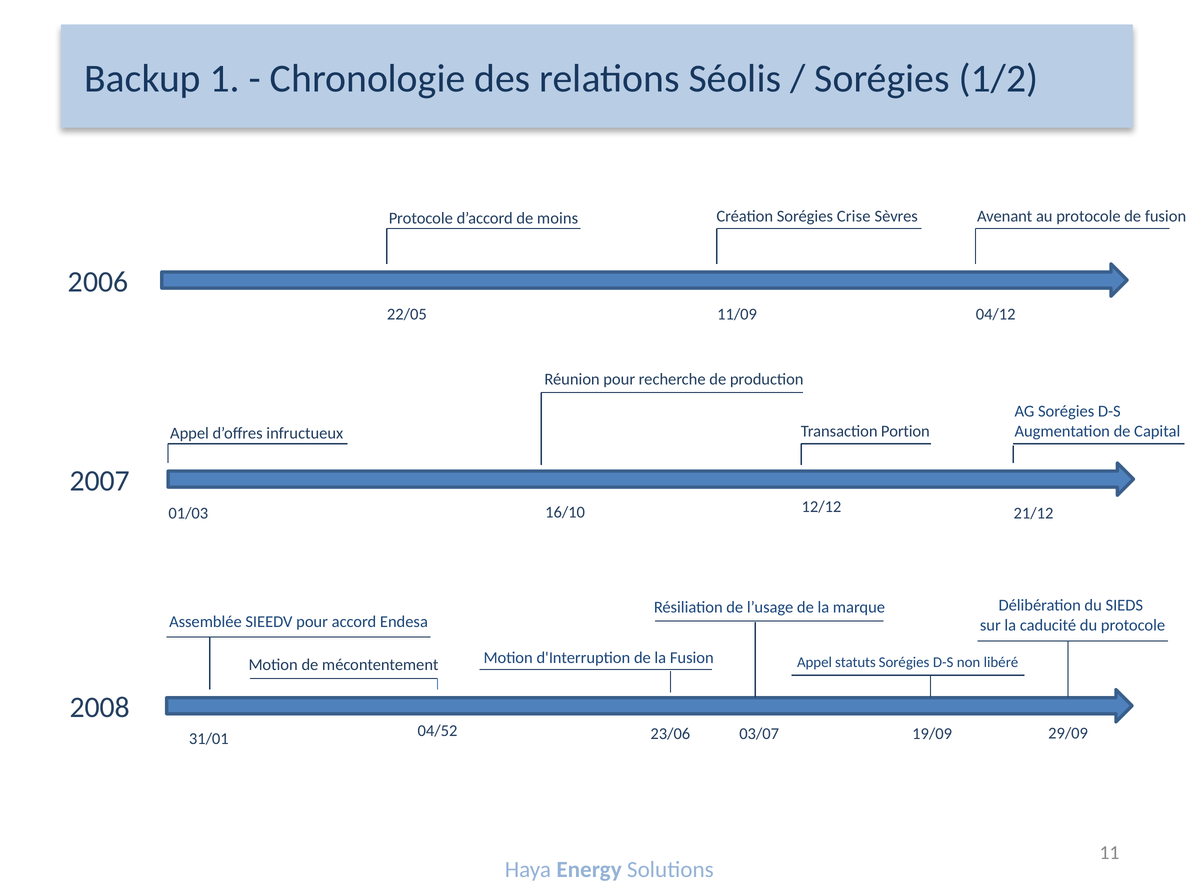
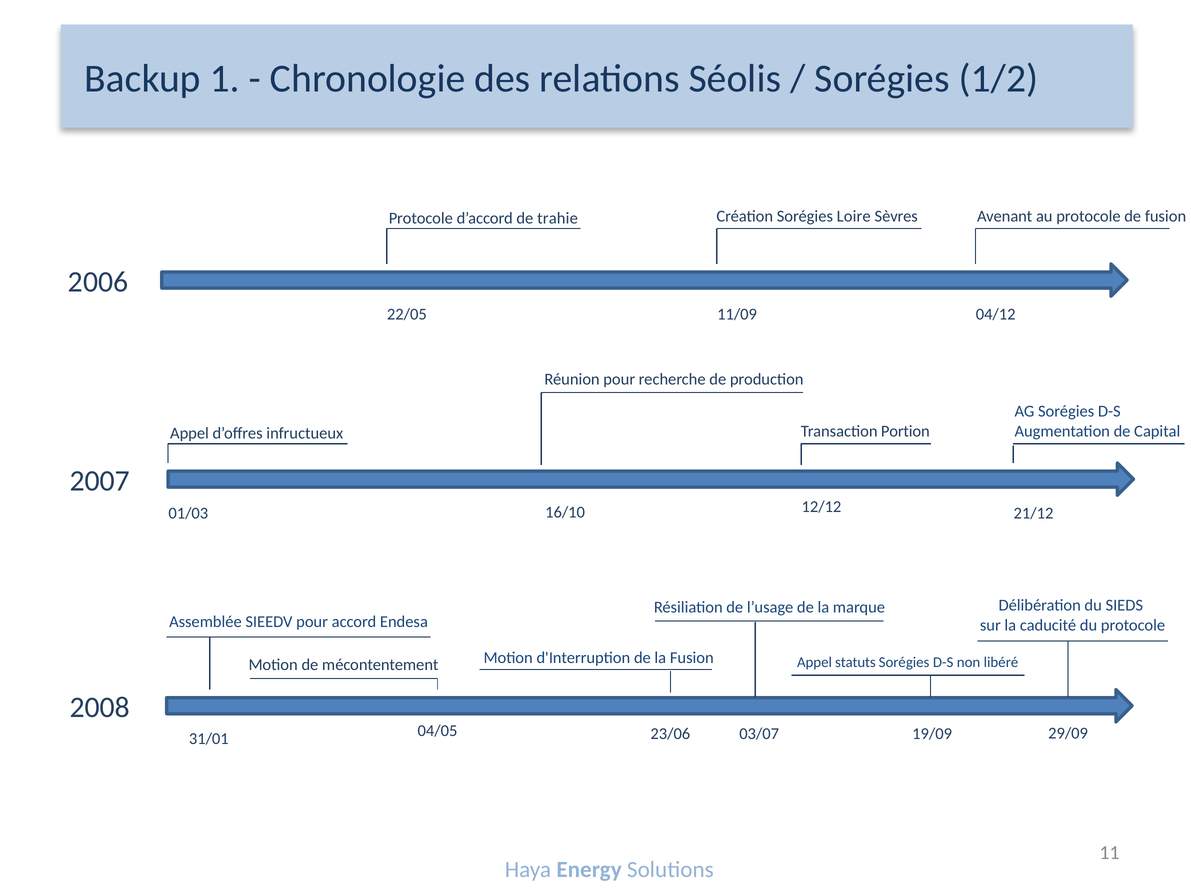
Crise: Crise -> Loire (854, 216)
moins: moins -> trahie (558, 218)
04/52: 04/52 -> 04/05 (438, 731)
